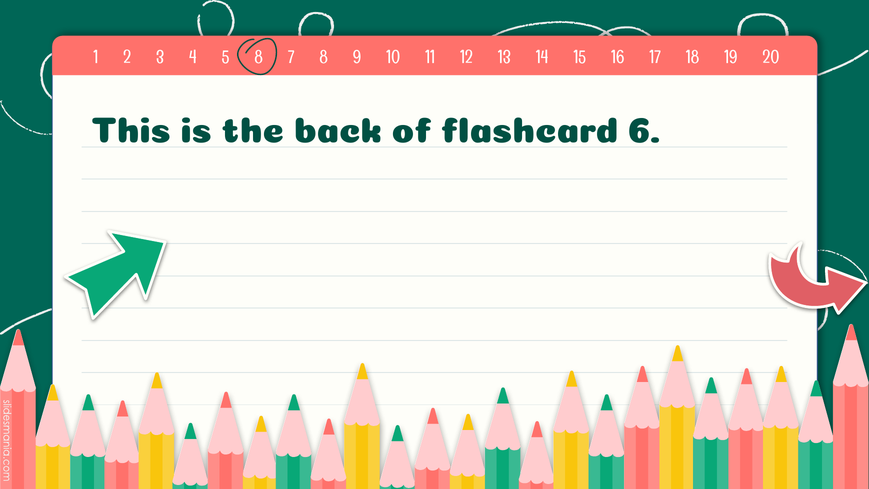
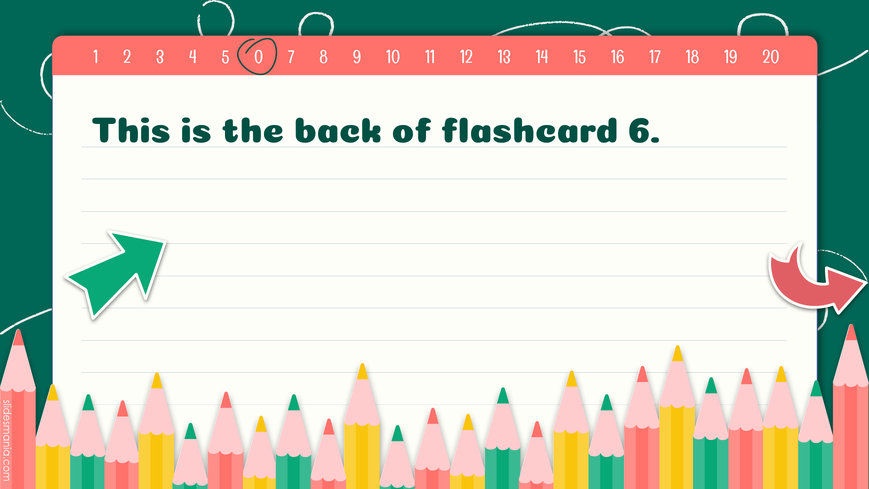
8: 8 -> 0 (259, 57)
